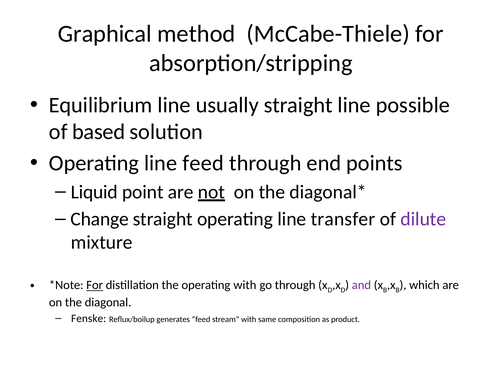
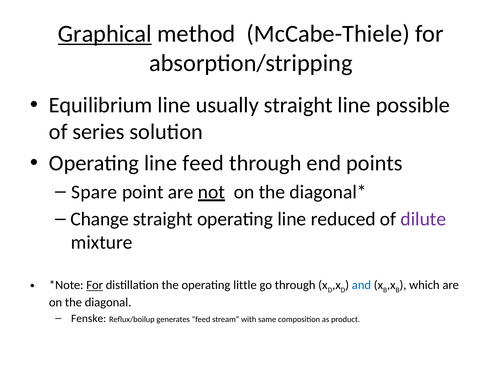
Graphical underline: none -> present (105, 34)
based: based -> series (99, 132)
Liquid: Liquid -> Spare (94, 192)
transfer: transfer -> reduced (343, 219)
operating with: with -> little (245, 286)
and colour: purple -> blue (361, 286)
